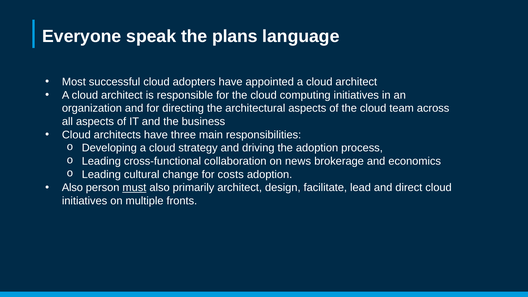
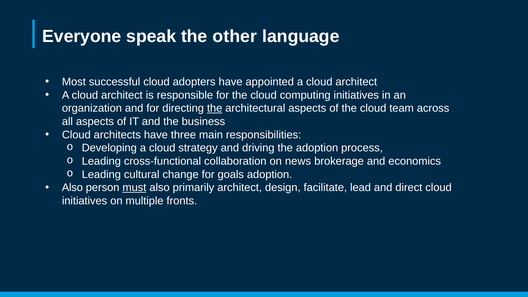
plans: plans -> other (235, 36)
the underline: none -> present (215, 108)
costs: costs -> goals (231, 174)
